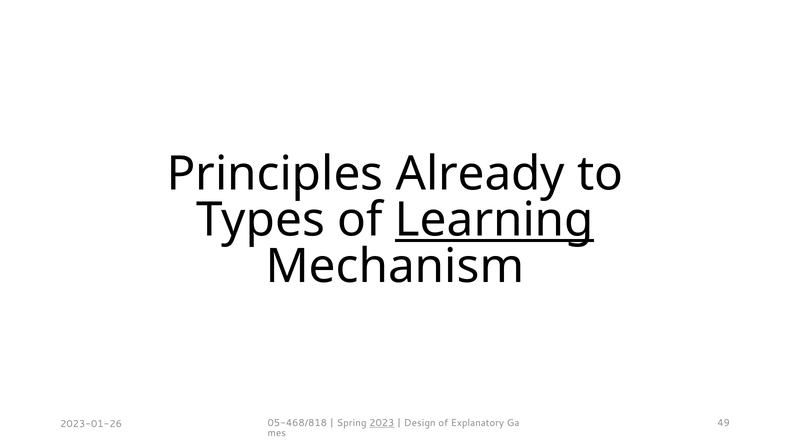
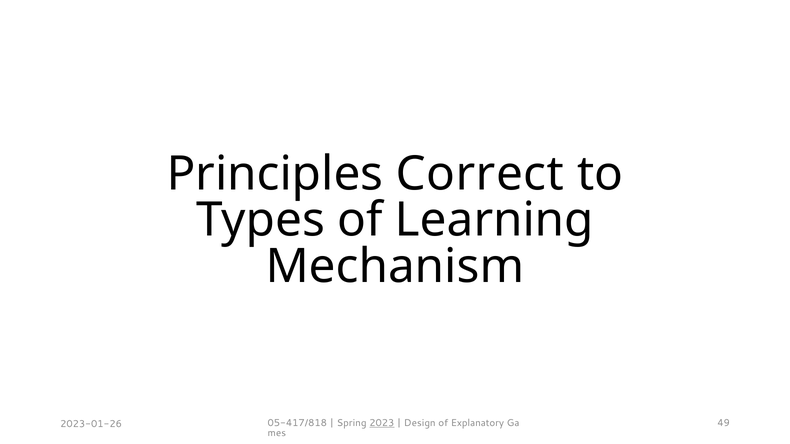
Already: Already -> Correct (480, 174)
Learning underline: present -> none (494, 220)
05-468/818: 05-468/818 -> 05-417/818 (297, 423)
